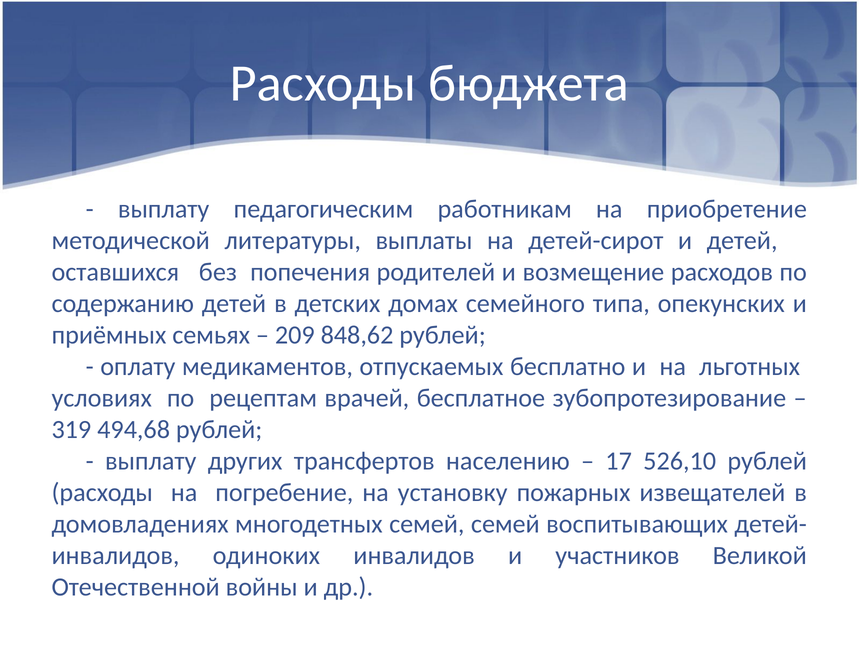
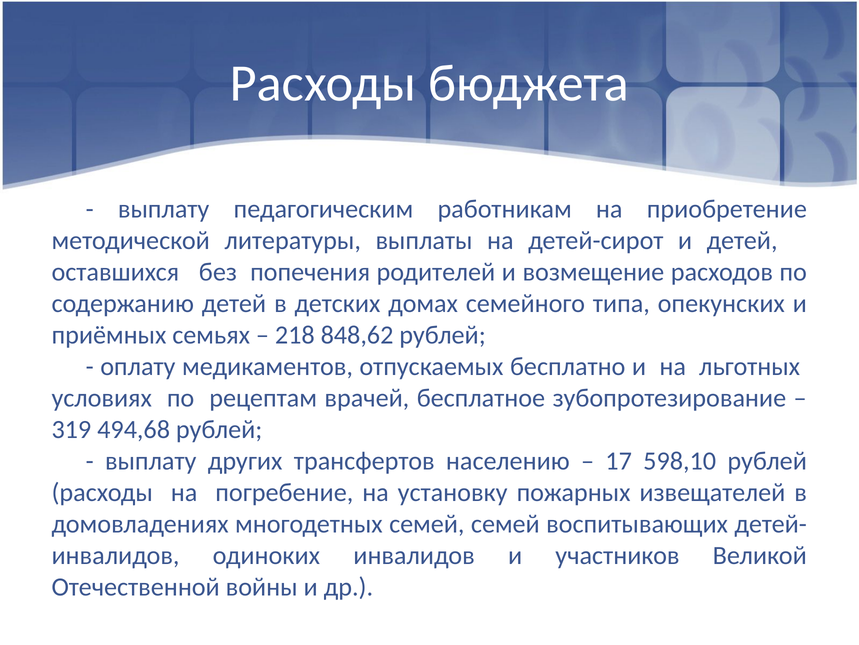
209: 209 -> 218 (295, 335)
526,10: 526,10 -> 598,10 (680, 461)
